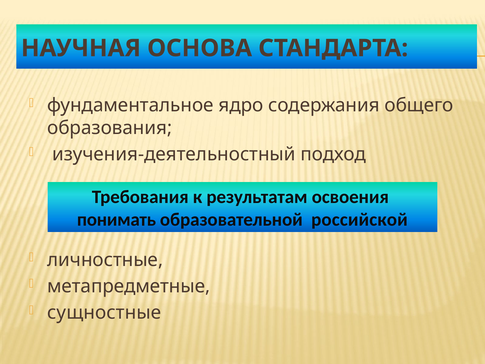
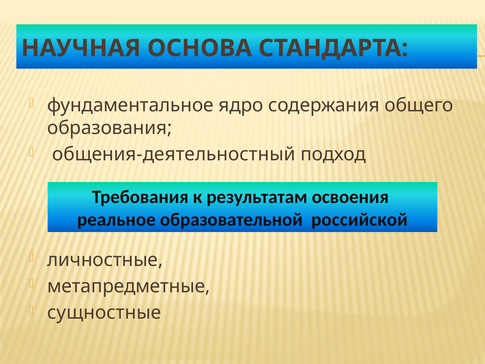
изучения-деятельностный: изучения-деятельностный -> общения-деятельностный (174, 154)
понимать: понимать -> реальное (116, 220)
